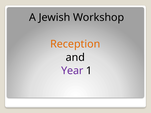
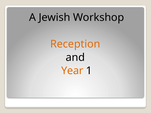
Year colour: purple -> orange (72, 71)
